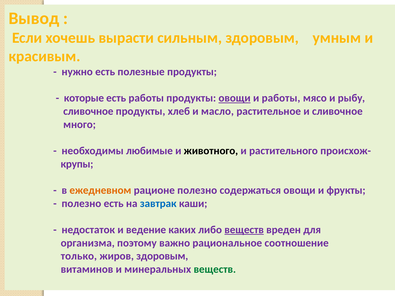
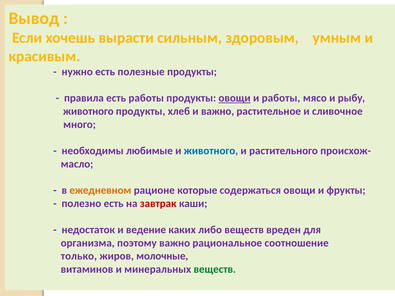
которые: которые -> правила (84, 98)
сливочное: сливочное -> животного (88, 111)
и масло: масло -> важно (218, 111)
животного colour: black -> blue (211, 151)
крупы: крупы -> масло (77, 164)
рационе полезно: полезно -> которые (197, 190)
завтрак colour: blue -> red (158, 204)
веществ underline: present -> none (244, 230)
жиров здоровым: здоровым -> молочные (162, 256)
